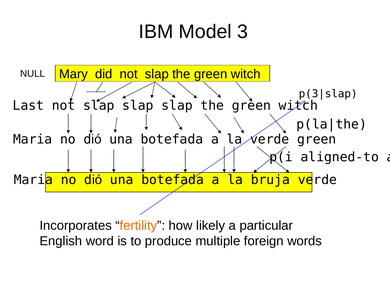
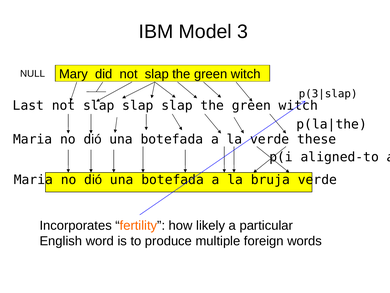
verde green: green -> these (317, 139)
